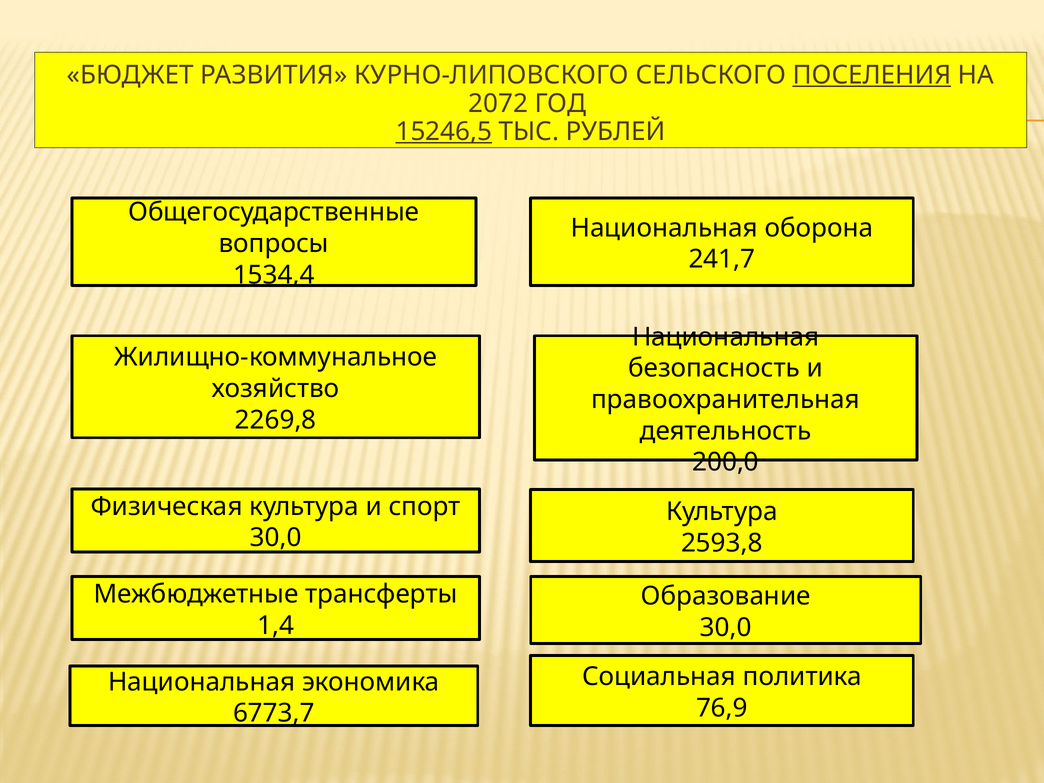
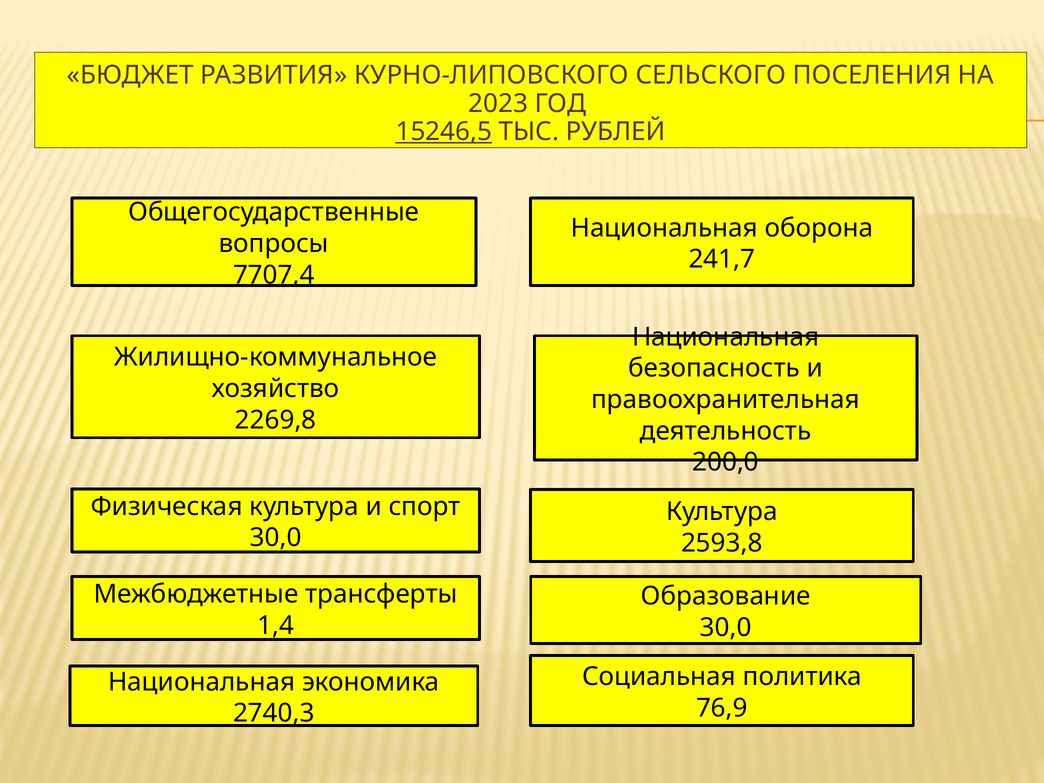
ПОСЕЛЕНИЯ underline: present -> none (872, 75)
2072: 2072 -> 2023 (498, 103)
1534,4: 1534,4 -> 7707,4 (274, 275)
6773,7: 6773,7 -> 2740,3 (274, 713)
